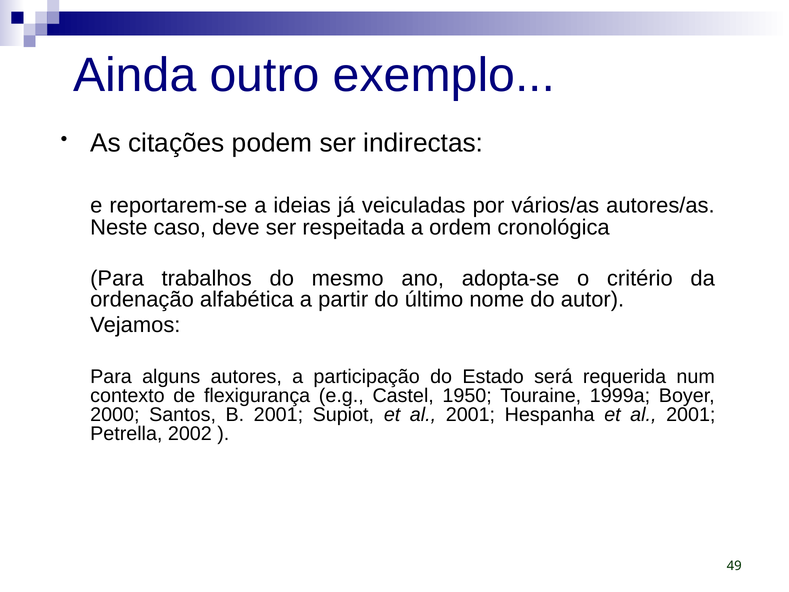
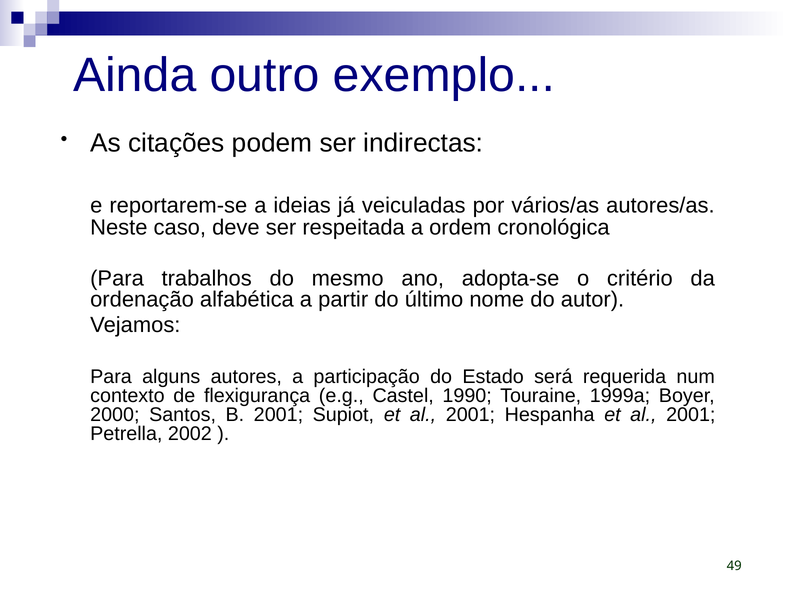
1950: 1950 -> 1990 (467, 396)
